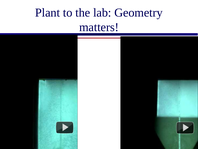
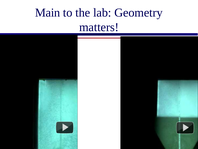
Plant: Plant -> Main (48, 13)
